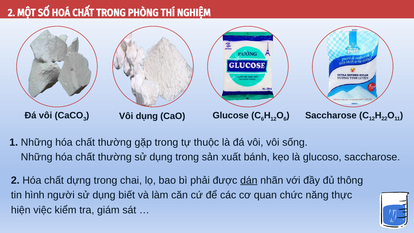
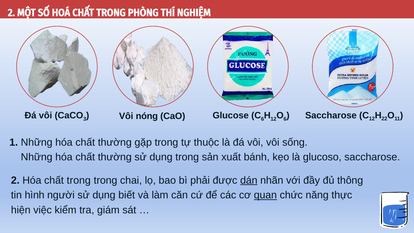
Vôi dụng: dụng -> nóng (147, 116)
Hóa chất dựng: dựng -> trong (79, 180)
quan underline: none -> present (265, 195)
